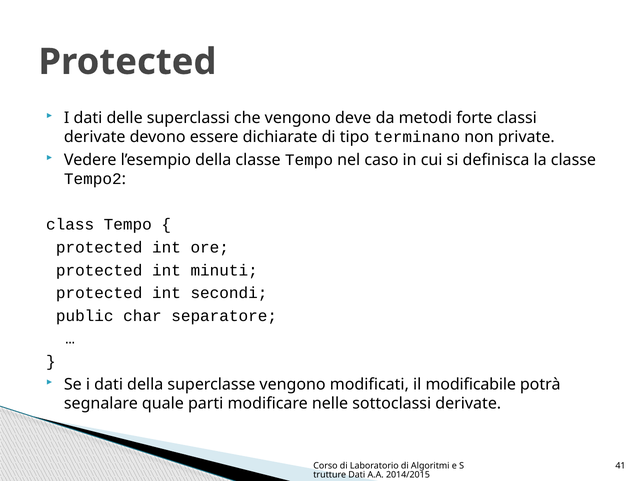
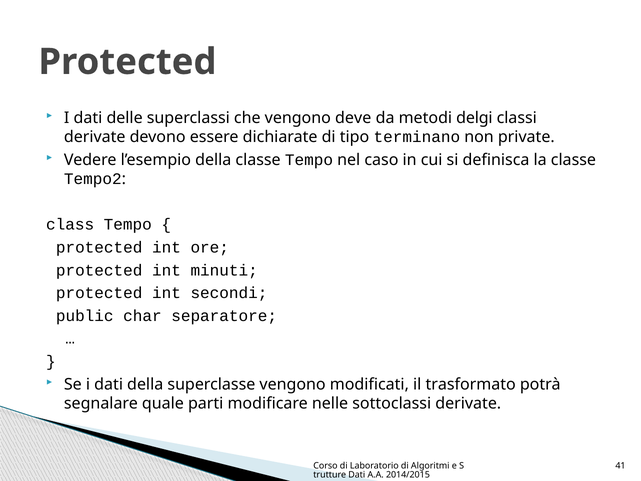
forte: forte -> delgi (474, 118)
modificabile: modificabile -> trasformato (471, 384)
